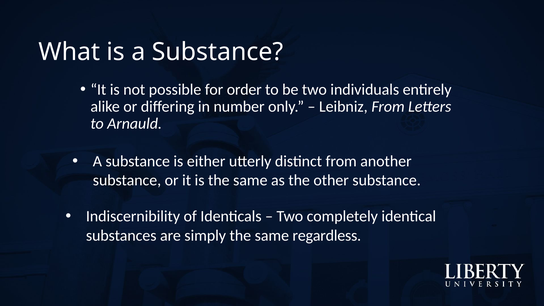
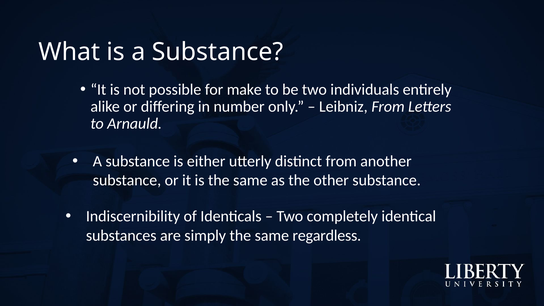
order: order -> make (244, 90)
